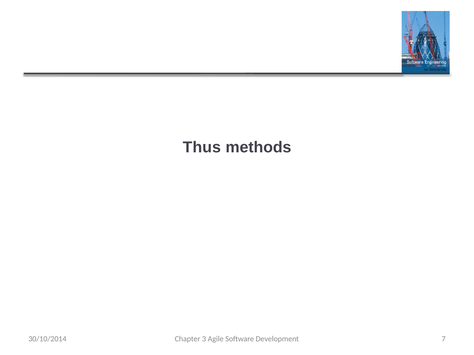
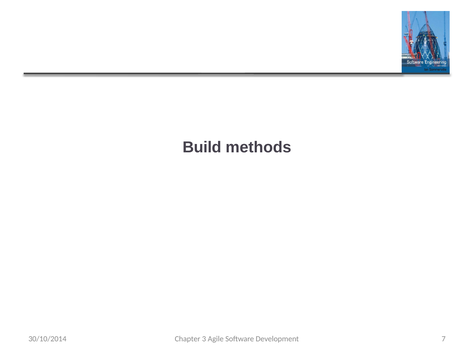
Thus: Thus -> Build (202, 148)
